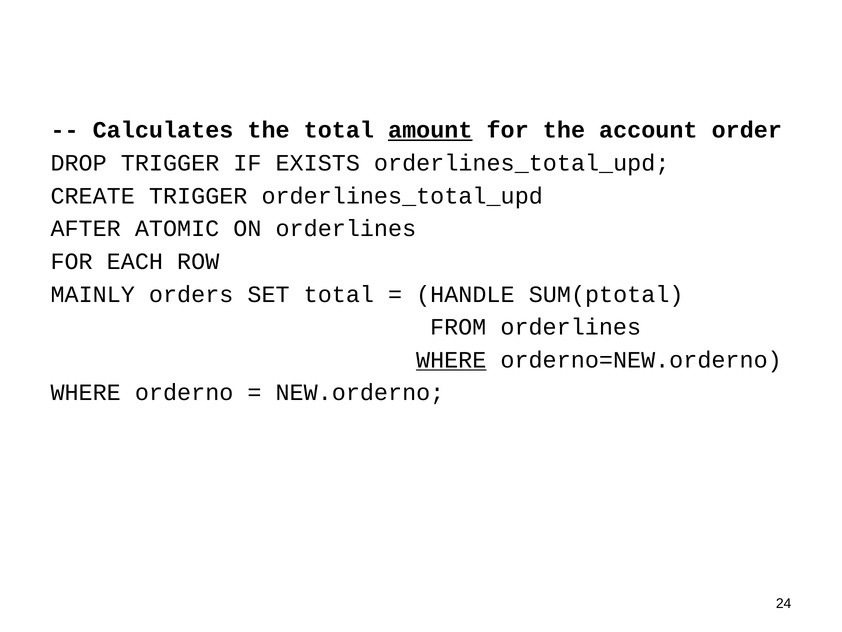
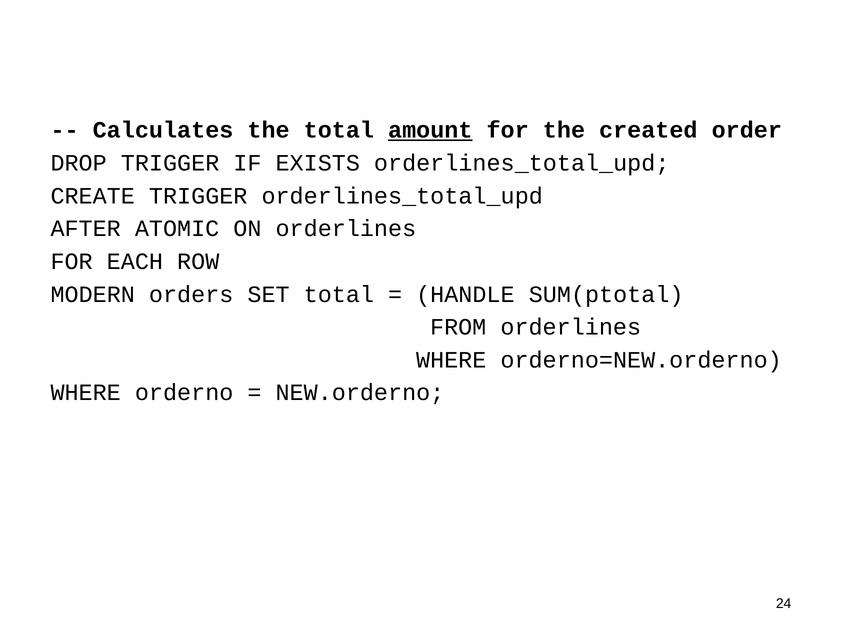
account: account -> created (648, 130)
MAINLY: MAINLY -> MODERN (93, 294)
WHERE underline: present -> none (451, 360)
